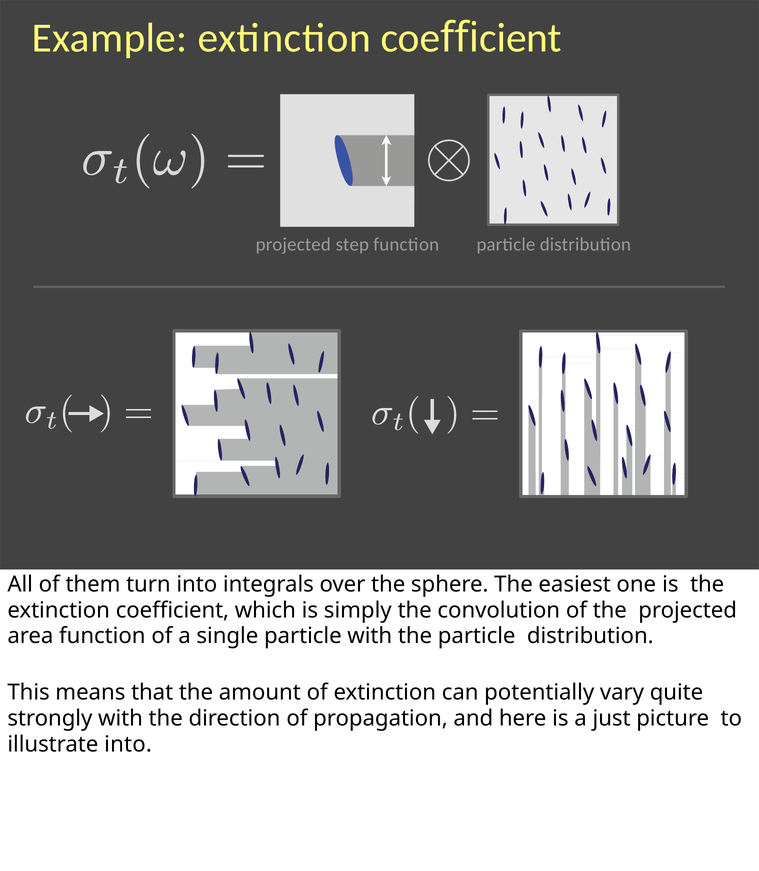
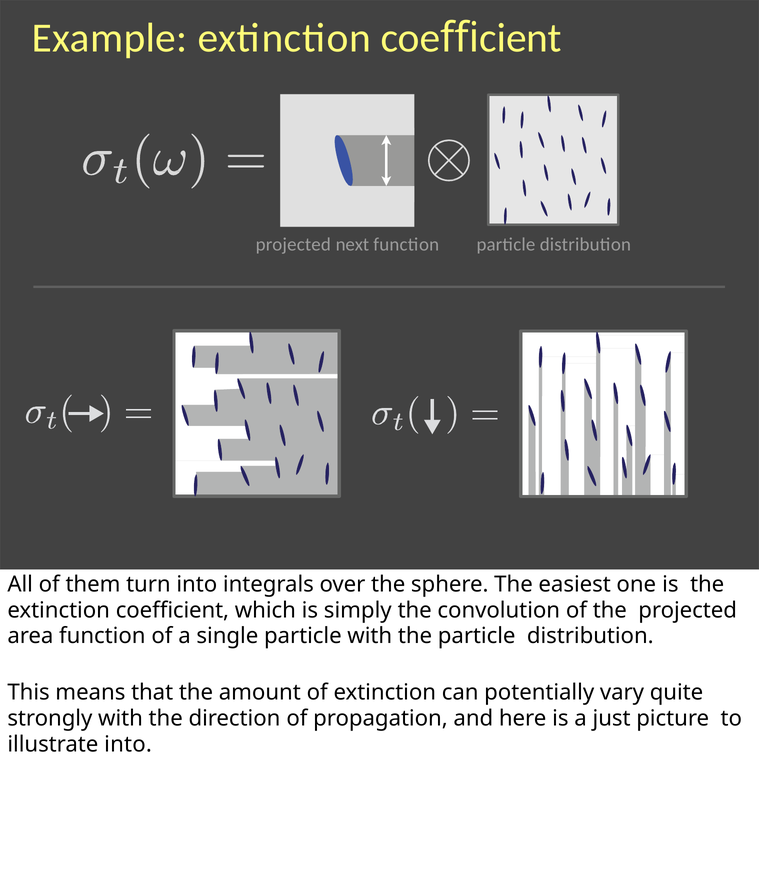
step: step -> next (352, 245)
